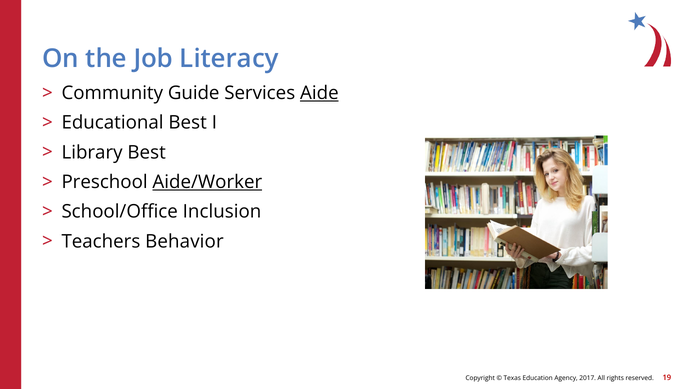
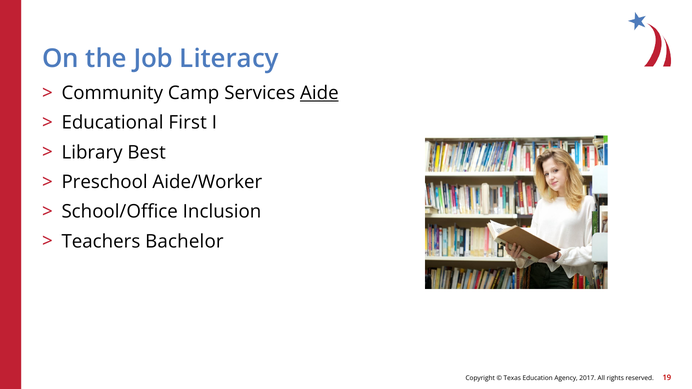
Guide: Guide -> Camp (194, 93)
Educational Best: Best -> First (188, 123)
Aide/Worker underline: present -> none (207, 182)
Behavior: Behavior -> Bachelor (184, 242)
